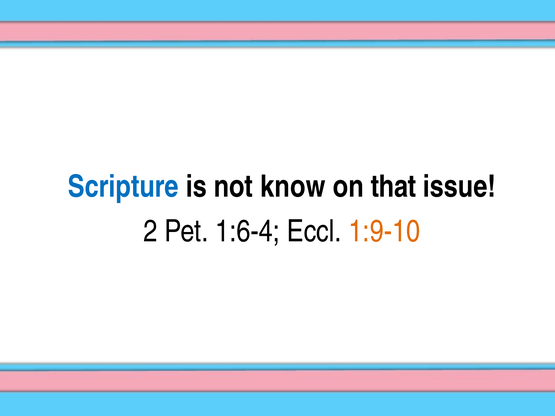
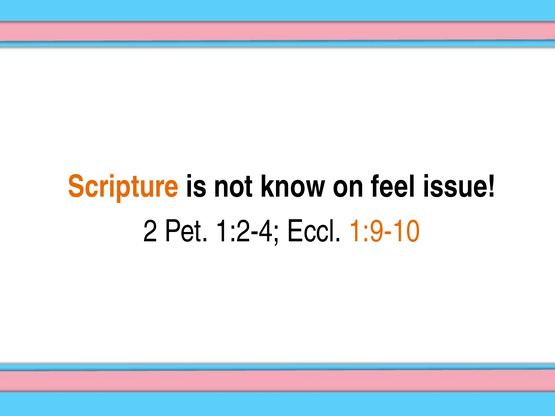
Scripture colour: blue -> orange (123, 187)
that: that -> feel (393, 187)
1:6-4: 1:6-4 -> 1:2-4 (248, 231)
